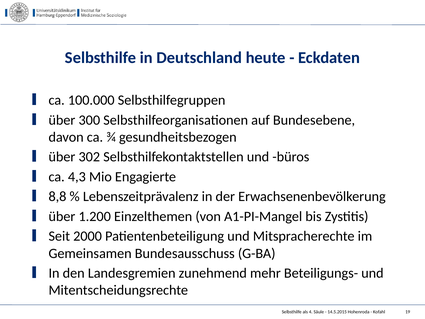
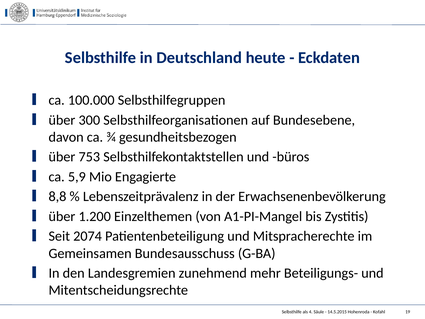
302: 302 -> 753 (89, 157)
4,3: 4,3 -> 5,9 (77, 177)
2000: 2000 -> 2074 (88, 236)
